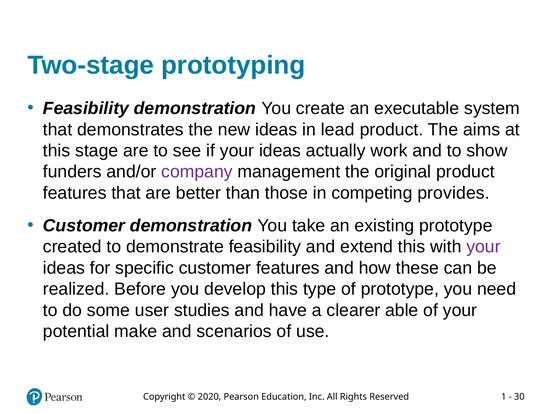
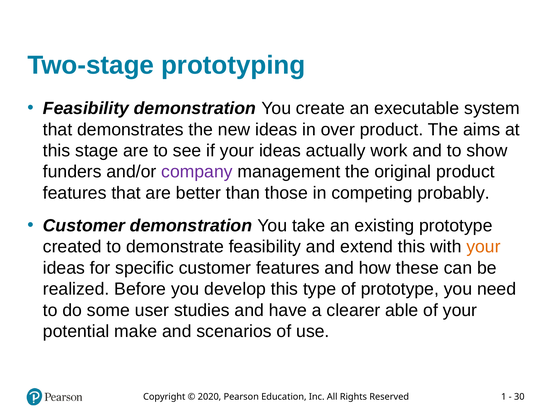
lead: lead -> over (338, 129)
provides: provides -> probably (454, 193)
your colour: purple -> orange (483, 246)
